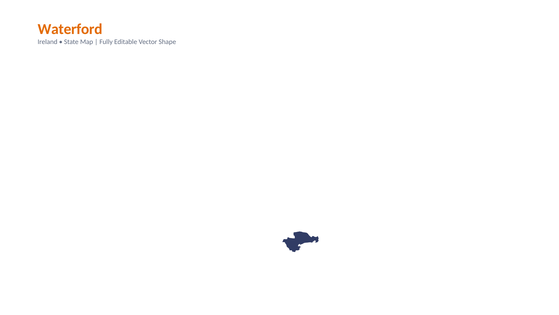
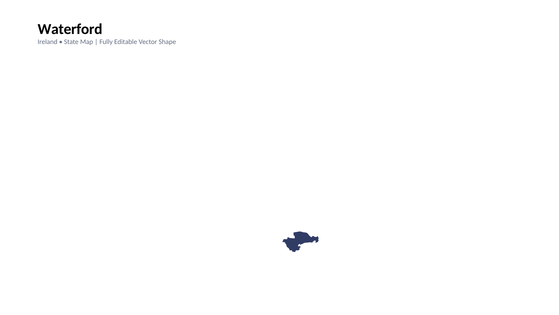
Waterford colour: orange -> black (70, 29)
